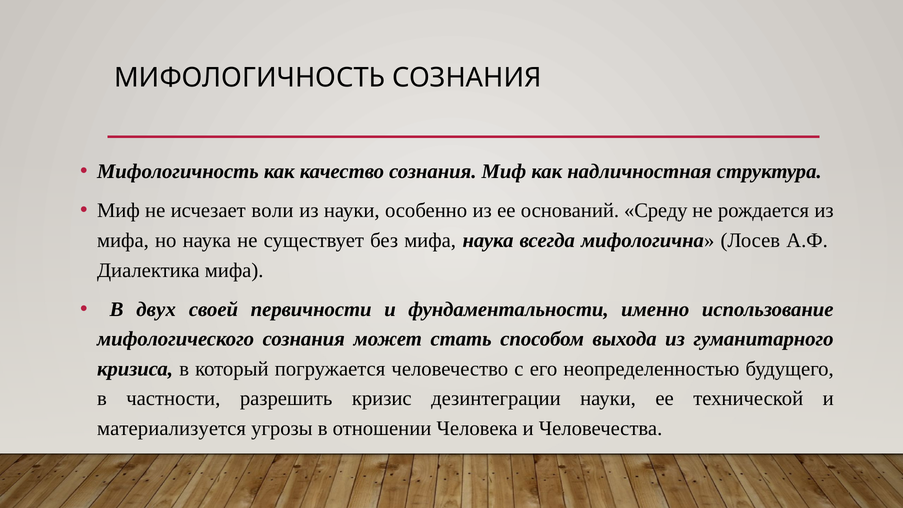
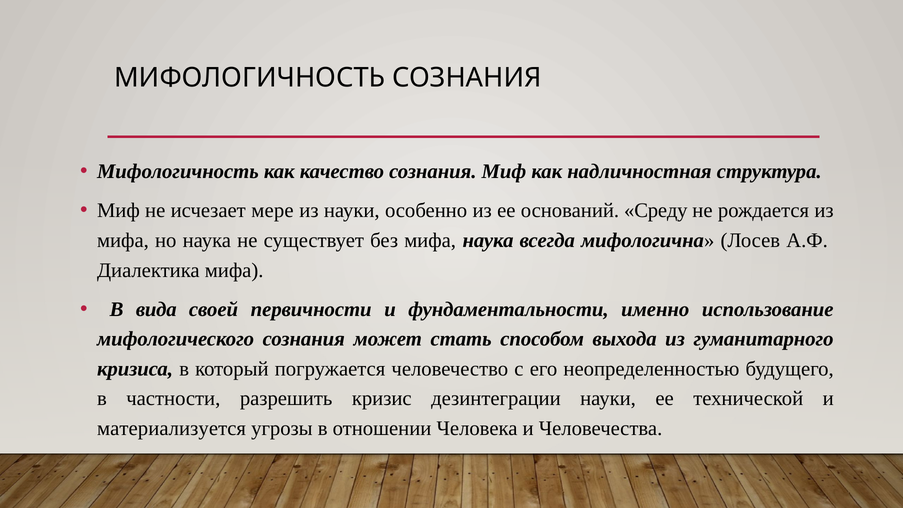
воли: воли -> мере (272, 211)
двух: двух -> вида (156, 309)
